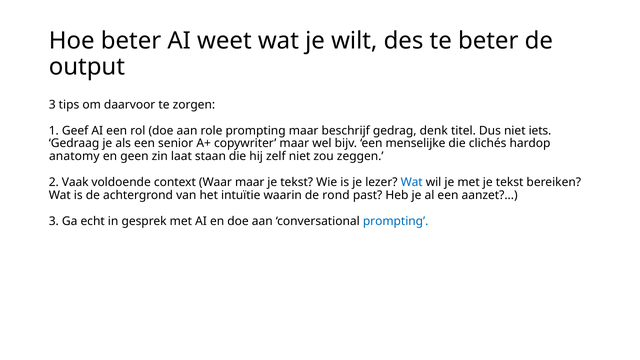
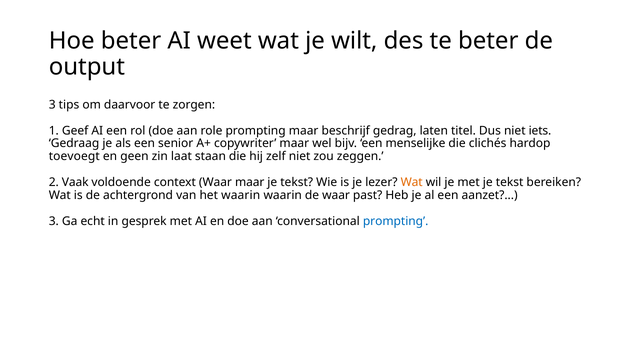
denk: denk -> laten (434, 131)
anatomy: anatomy -> toevoegt (74, 156)
Wat colour: blue -> orange (412, 182)
het intuïtie: intuïtie -> waarin (241, 195)
de rond: rond -> waar (336, 195)
